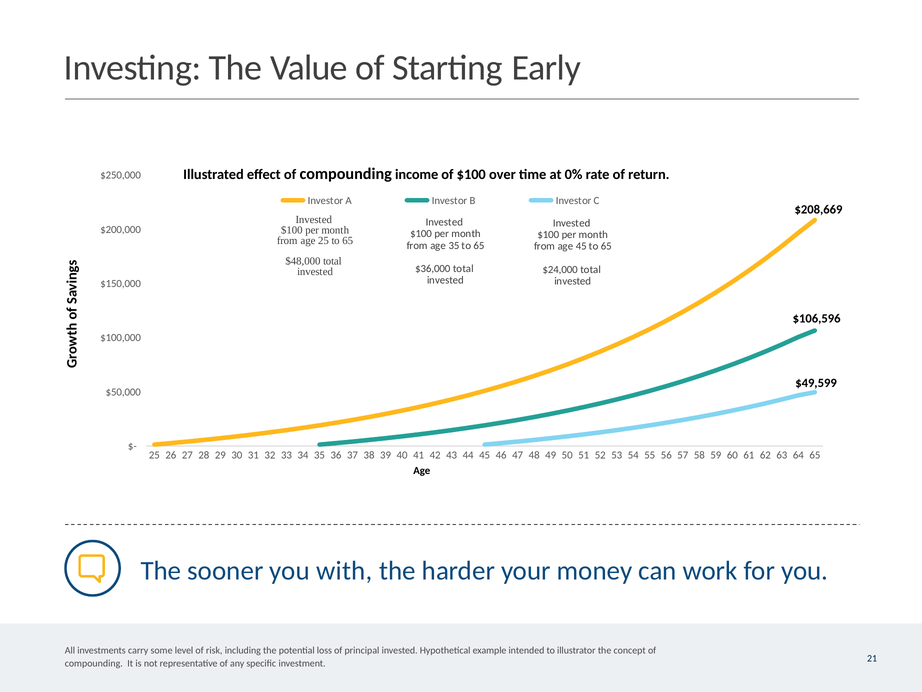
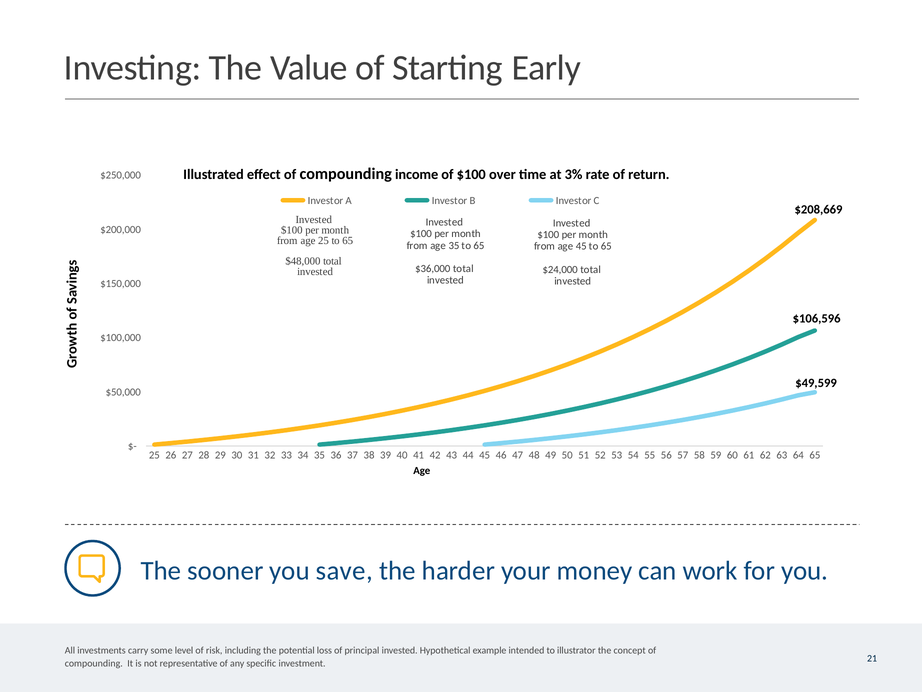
0%: 0% -> 3% (574, 174)
with: with -> save (344, 570)
